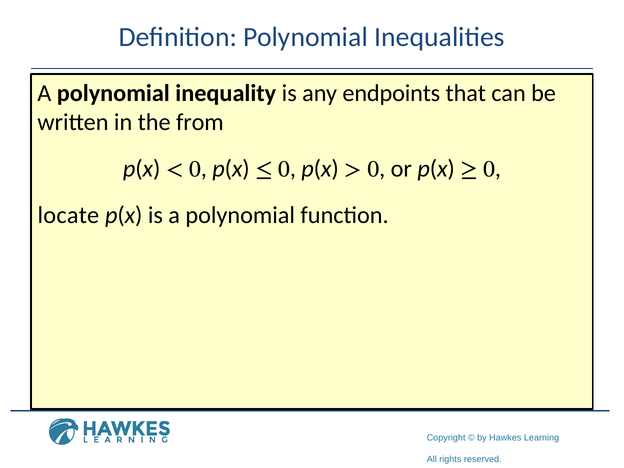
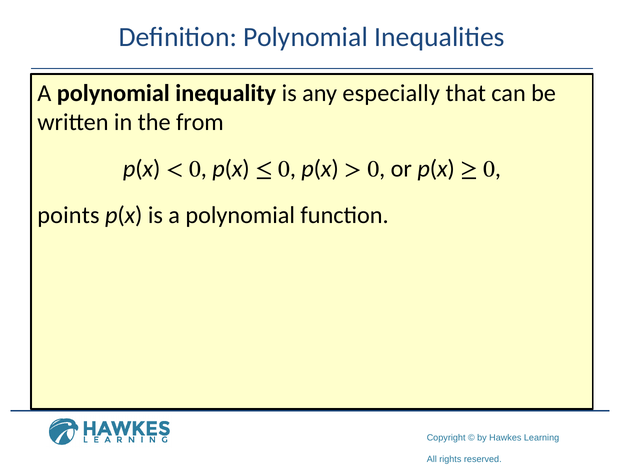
endpoints: endpoints -> especially (391, 93)
locate: locate -> points (68, 215)
